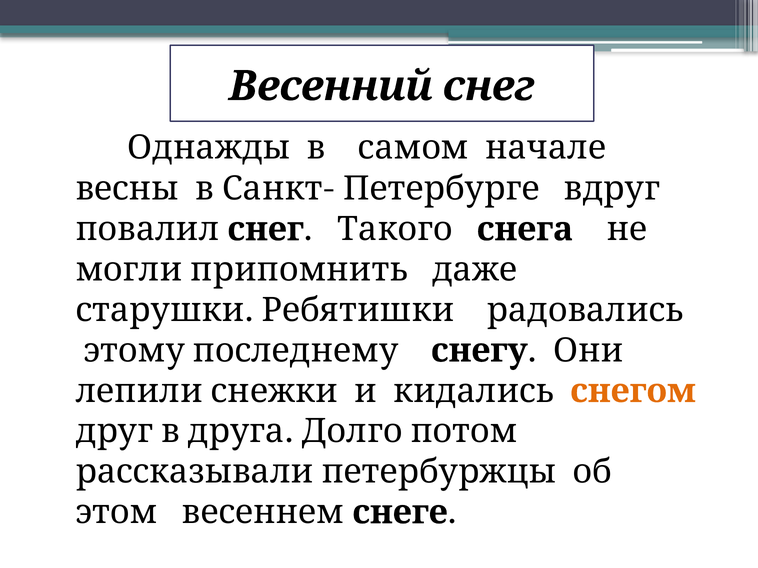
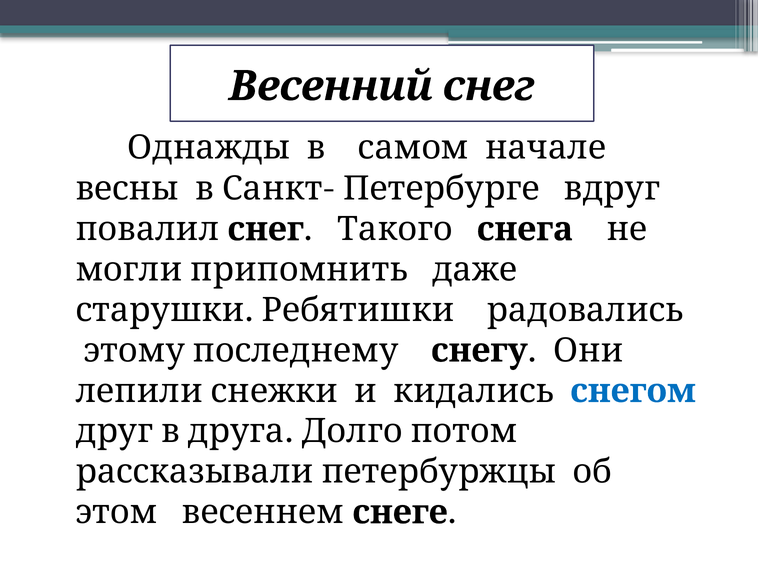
снегом colour: orange -> blue (633, 391)
